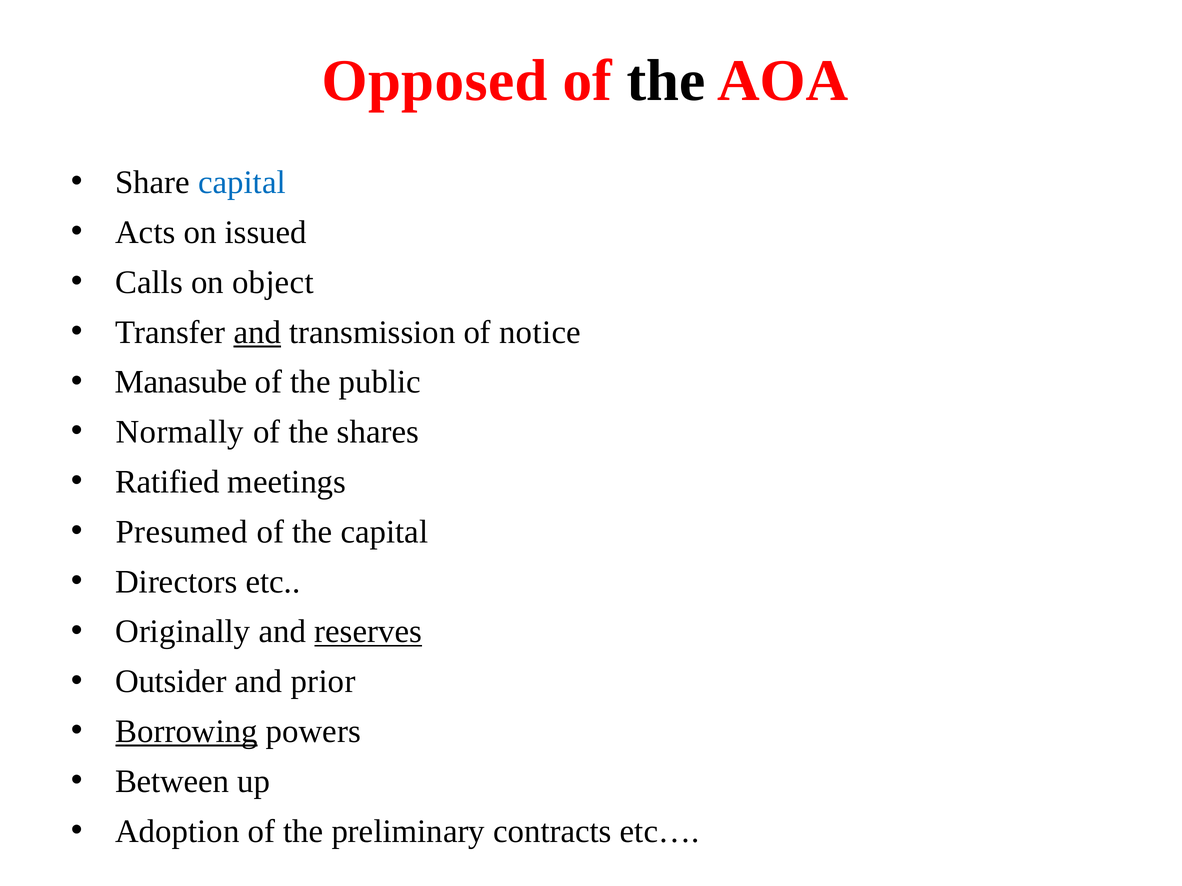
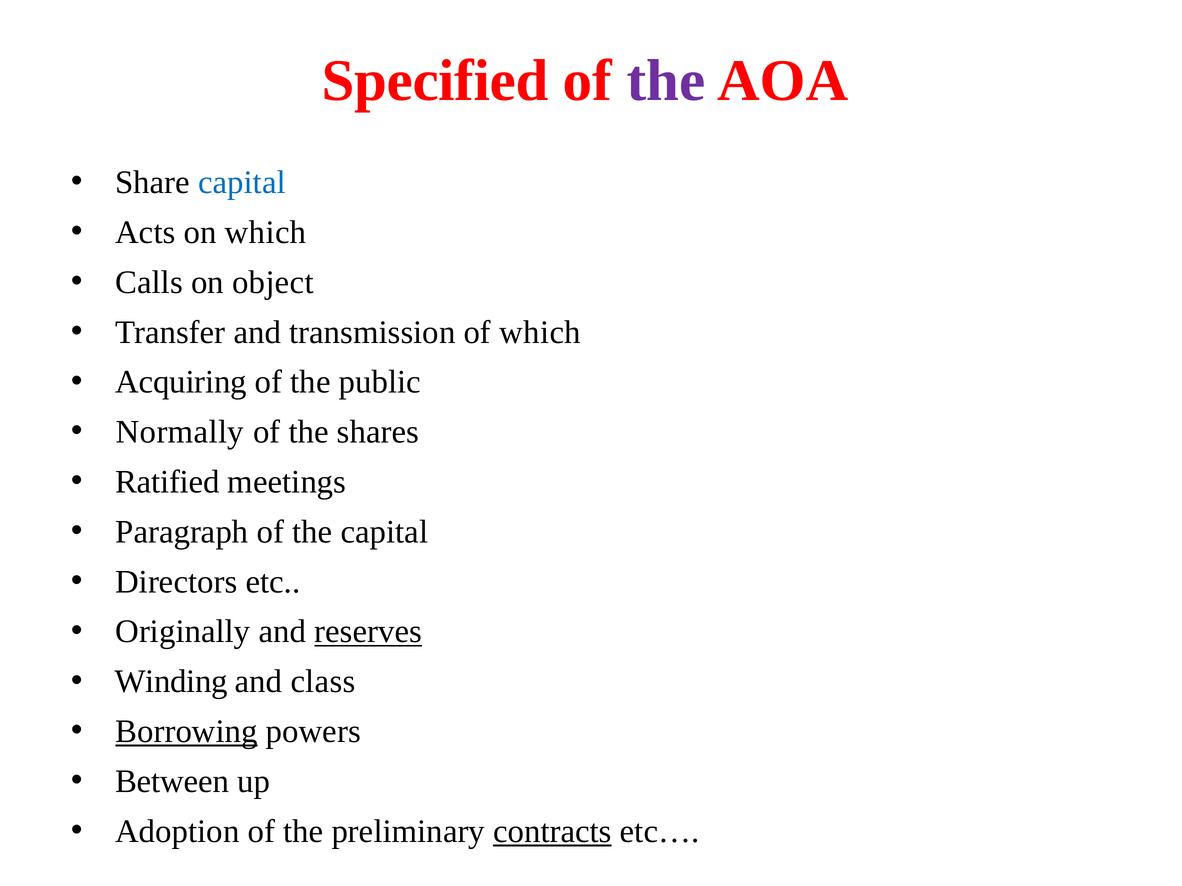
Opposed: Opposed -> Specified (435, 81)
the colour: black -> purple (666, 81)
on issued: issued -> which (266, 233)
and underline: present -> none (257, 332)
of notice: notice -> which (540, 332)
Manasube: Manasube -> Acquiring (181, 382)
Presumed: Presumed -> Paragraph (182, 532)
Outsider: Outsider -> Winding (171, 682)
prior: prior -> class (323, 682)
contracts underline: none -> present (552, 832)
